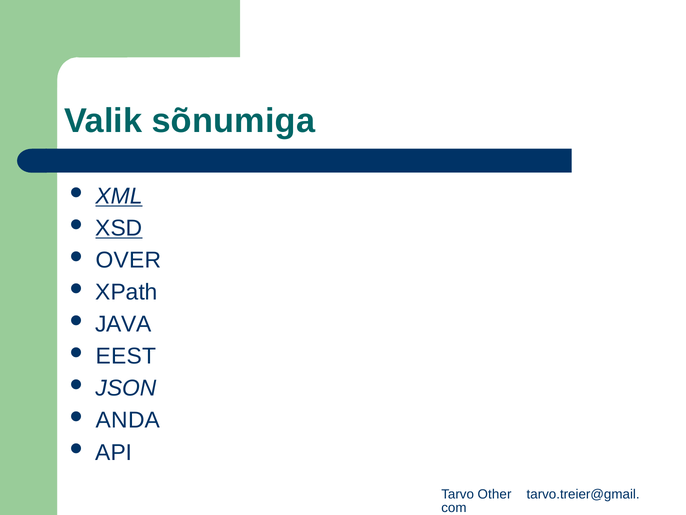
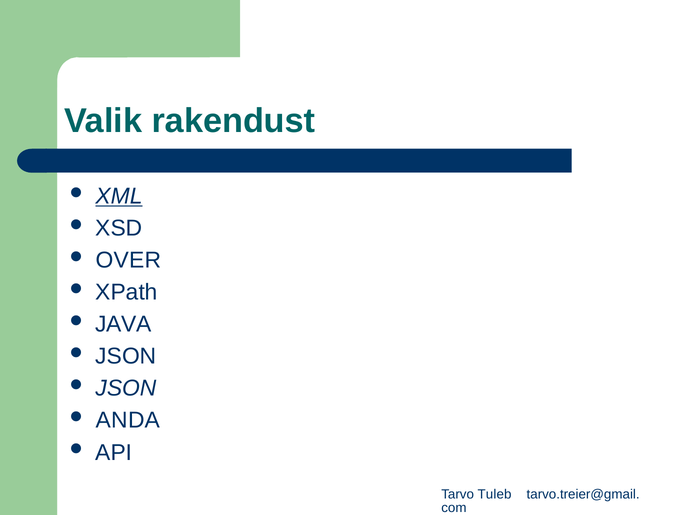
sõnumiga: sõnumiga -> rakendust (233, 121)
XSD underline: present -> none (119, 228)
EEST: EEST -> JSON (126, 356)
Other: Other -> Tuleb (495, 494)
